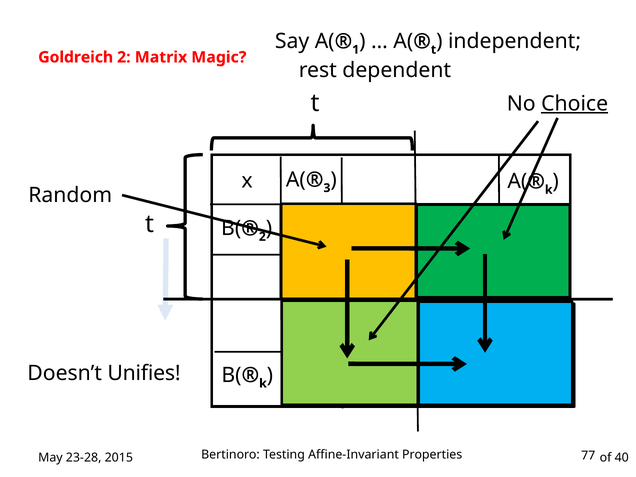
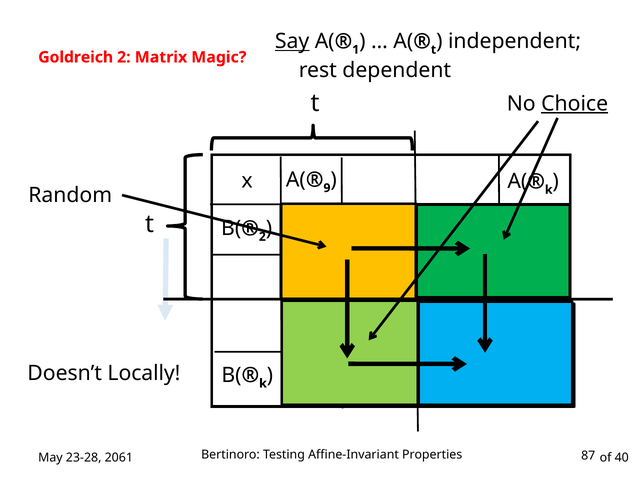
Say underline: none -> present (292, 41)
3: 3 -> 9 (327, 188)
Unifies: Unifies -> Locally (144, 373)
77: 77 -> 87 (588, 456)
2015: 2015 -> 2061 (119, 458)
